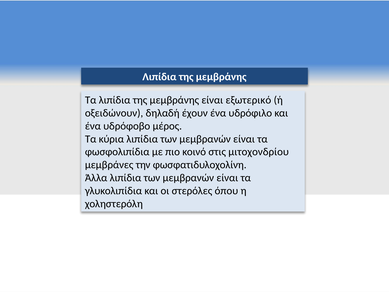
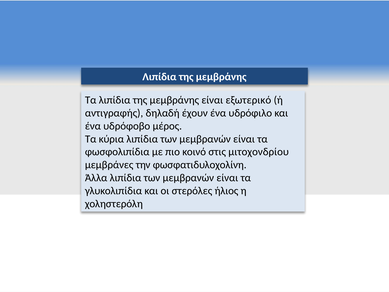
οξειδώνουν: οξειδώνουν -> αντιγραφής (114, 113)
όπου: όπου -> ήλιος (226, 191)
